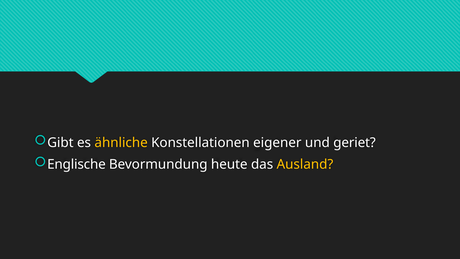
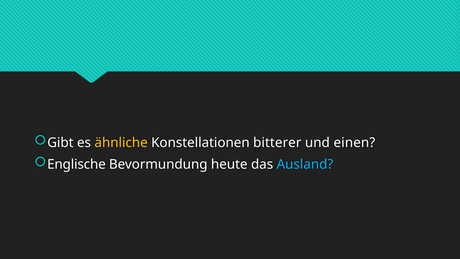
eigener: eigener -> bitterer (277, 143)
geriet: geriet -> einen (354, 143)
Ausland colour: yellow -> light blue (305, 164)
